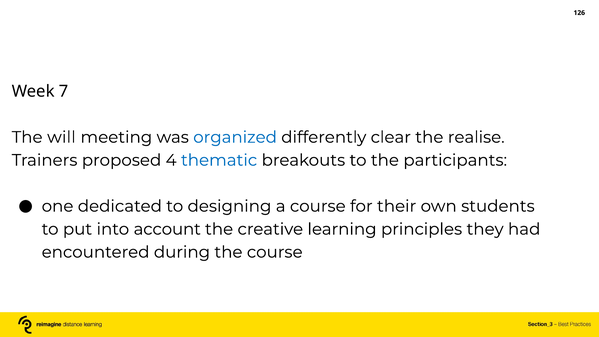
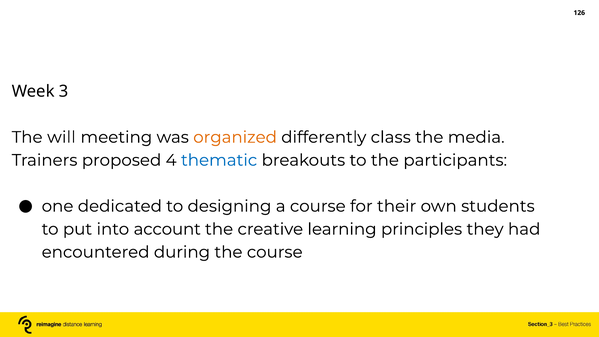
7: 7 -> 3 (64, 91)
organized colour: blue -> orange (235, 137)
clear: clear -> class (391, 137)
realise: realise -> media (476, 137)
